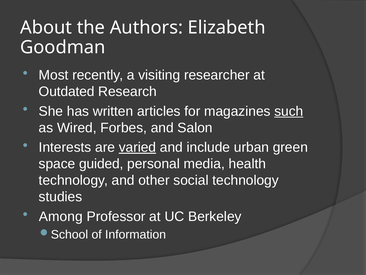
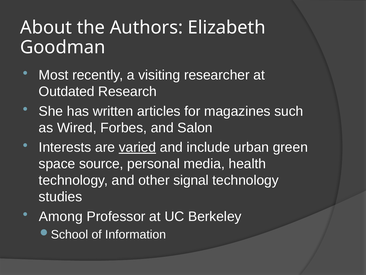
such underline: present -> none (289, 111)
guided: guided -> source (101, 164)
social: social -> signal (191, 180)
